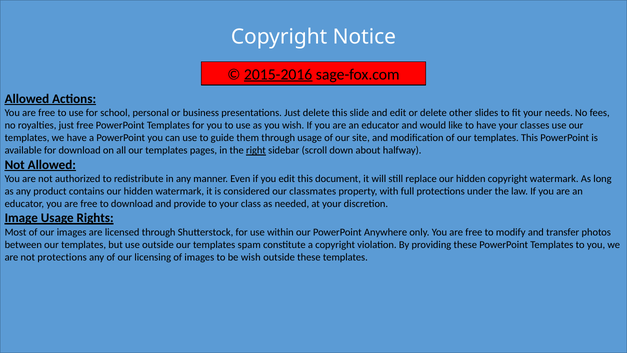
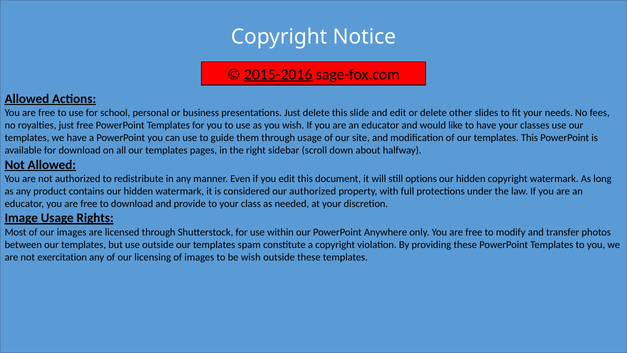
right underline: present -> none (256, 150)
replace: replace -> options (421, 179)
our classmates: classmates -> authorized (313, 191)
not protections: protections -> exercitation (62, 257)
